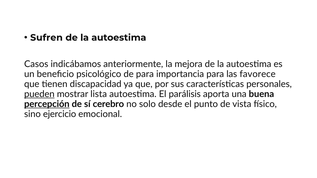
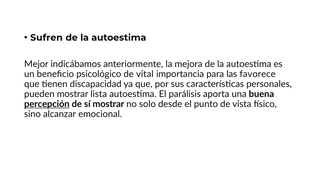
Casos: Casos -> Mejor (36, 64)
de para: para -> vital (145, 74)
pueden underline: present -> none (39, 94)
sí cerebro: cerebro -> mostrar (108, 104)
ejercicio: ejercicio -> alcanzar (60, 114)
